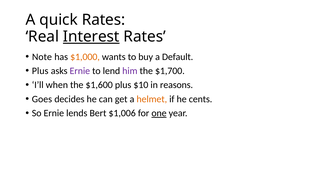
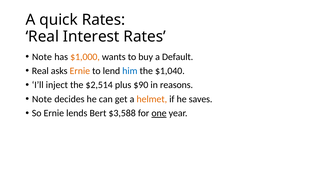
Interest underline: present -> none (91, 36)
Plus: Plus -> Real (40, 71)
Ernie colour: purple -> orange (80, 71)
him colour: purple -> blue (130, 71)
$1,700: $1,700 -> $1,040 (170, 71)
when: when -> inject (57, 85)
$1,600: $1,600 -> $2,514 (99, 85)
$10: $10 -> $90 (141, 85)
Goes: Goes -> Note (42, 99)
cents: cents -> saves (201, 99)
$1,006: $1,006 -> $3,588 (122, 113)
